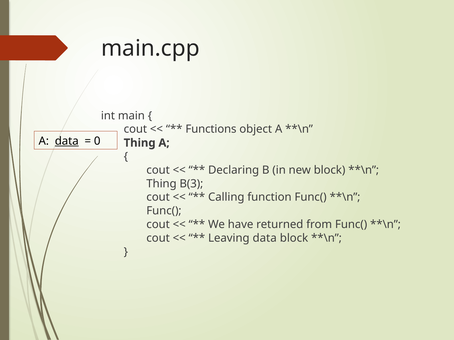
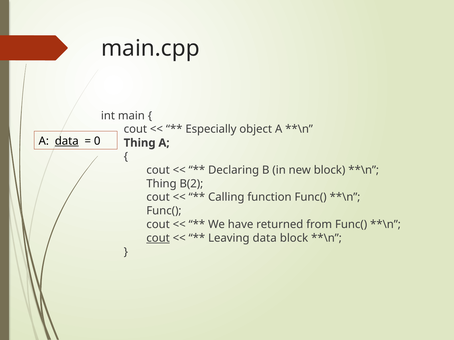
Functions: Functions -> Especially (211, 129)
B(3: B(3 -> B(2 (191, 184)
cout underline: none -> present (158, 238)
